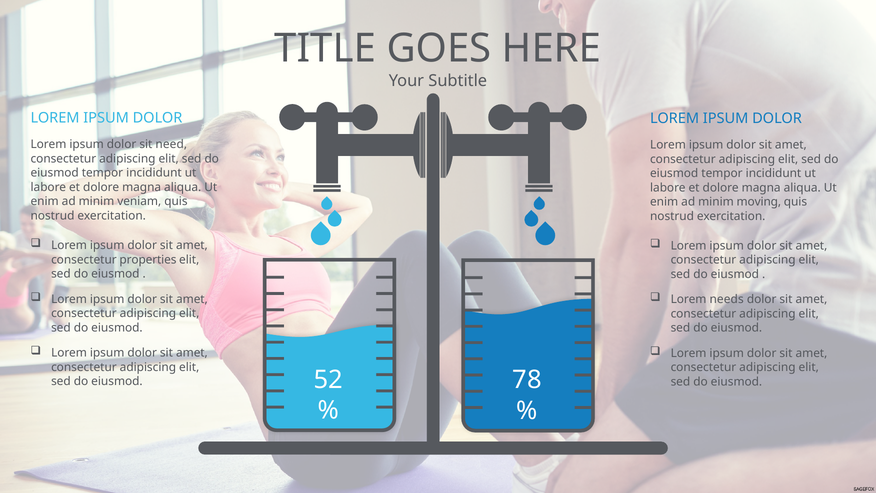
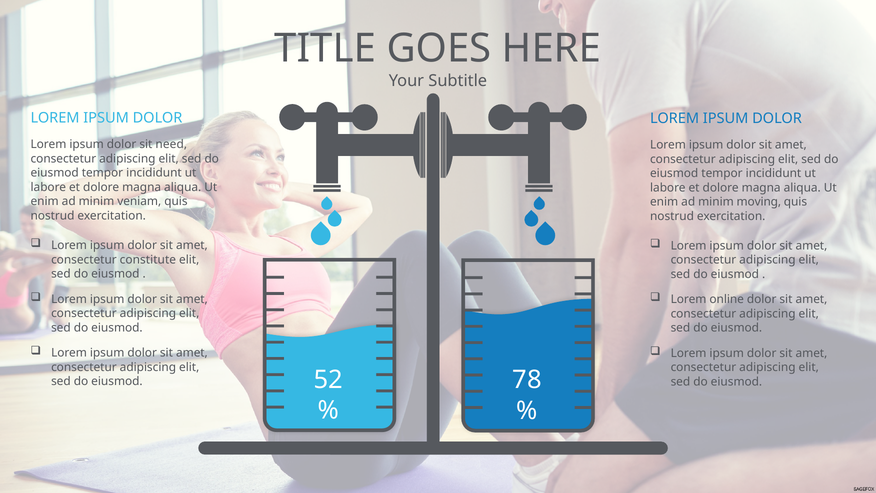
properties: properties -> constitute (148, 260)
needs: needs -> online (727, 299)
